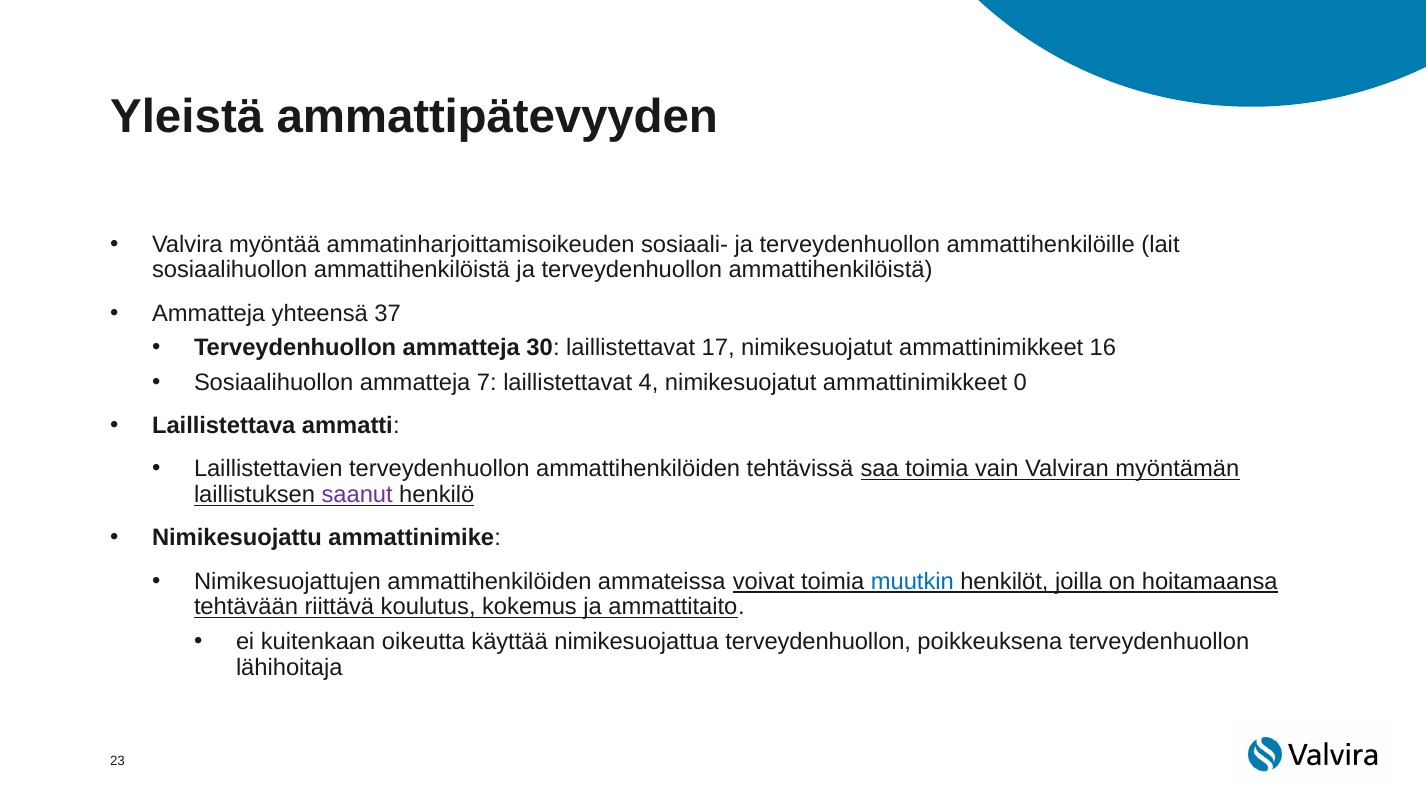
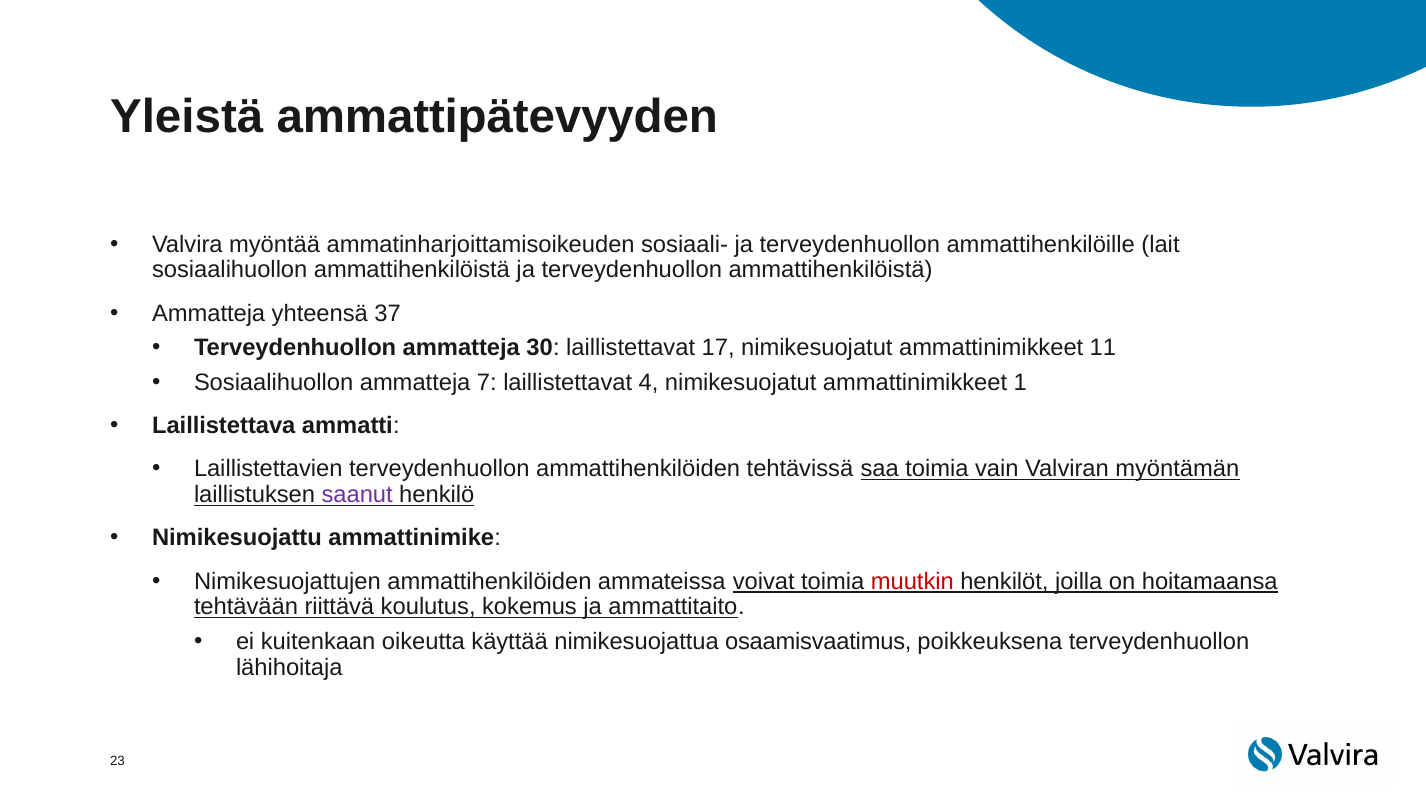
16: 16 -> 11 (1103, 348)
0: 0 -> 1 (1020, 382)
muutkin colour: blue -> red (912, 582)
nimikesuojattua terveydenhuollon: terveydenhuollon -> osaamisvaatimus (818, 642)
